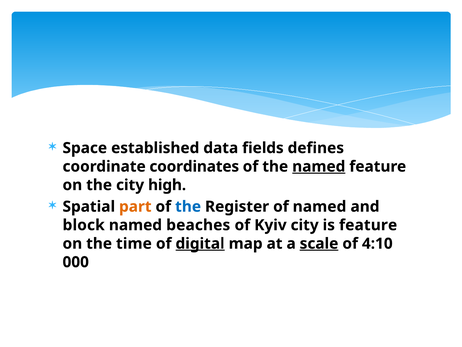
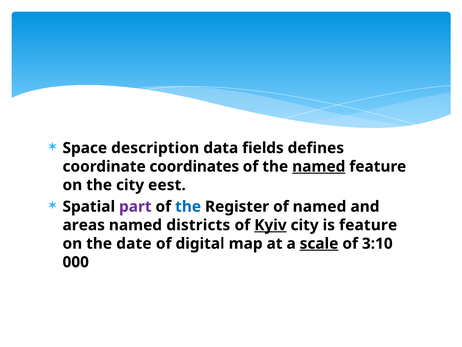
established: established -> description (155, 148)
high: high -> eest (167, 185)
part colour: orange -> purple (135, 206)
block: block -> areas (84, 225)
beaches: beaches -> districts (198, 225)
Kyiv underline: none -> present (270, 225)
time: time -> date (134, 243)
digital underline: present -> none (200, 243)
4:10: 4:10 -> 3:10 (377, 243)
